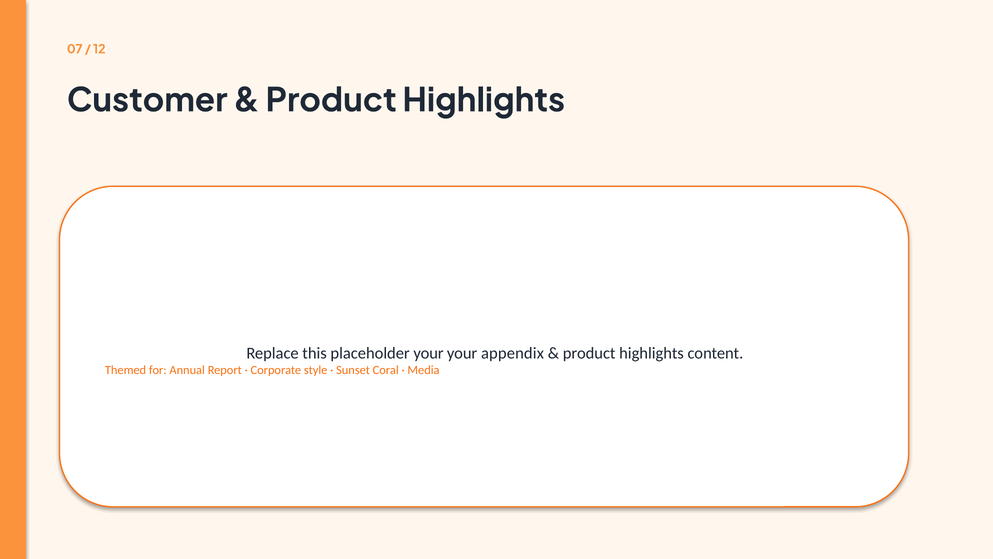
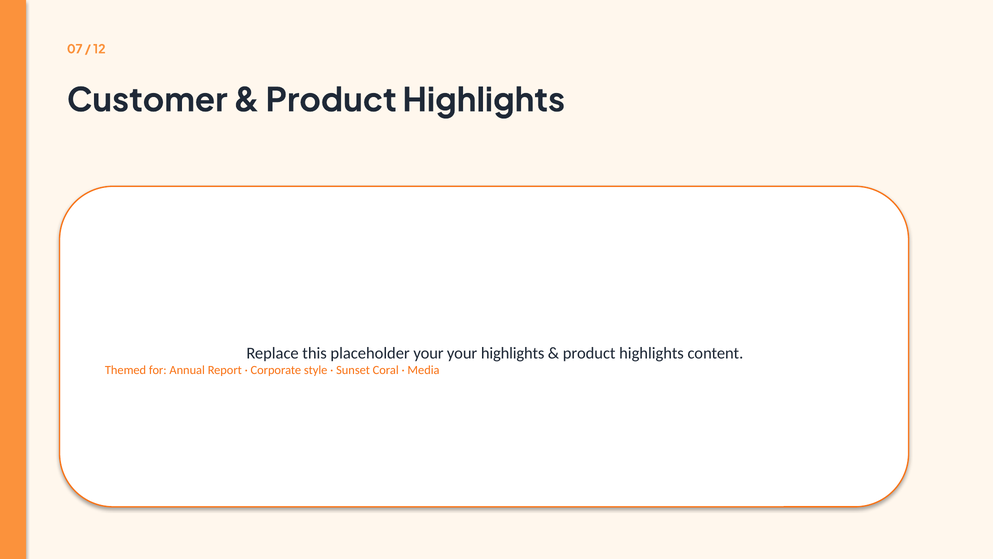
your appendix: appendix -> highlights (513, 353)
